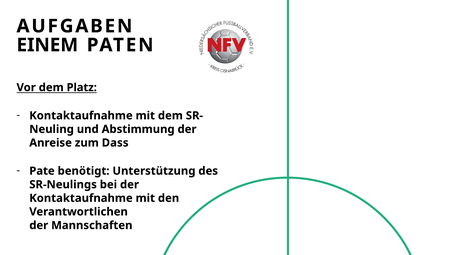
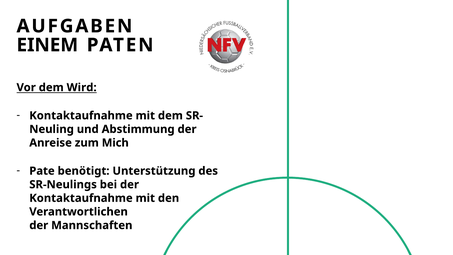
Platz: Platz -> Wird (82, 87)
Dass: Dass -> Mich (115, 143)
